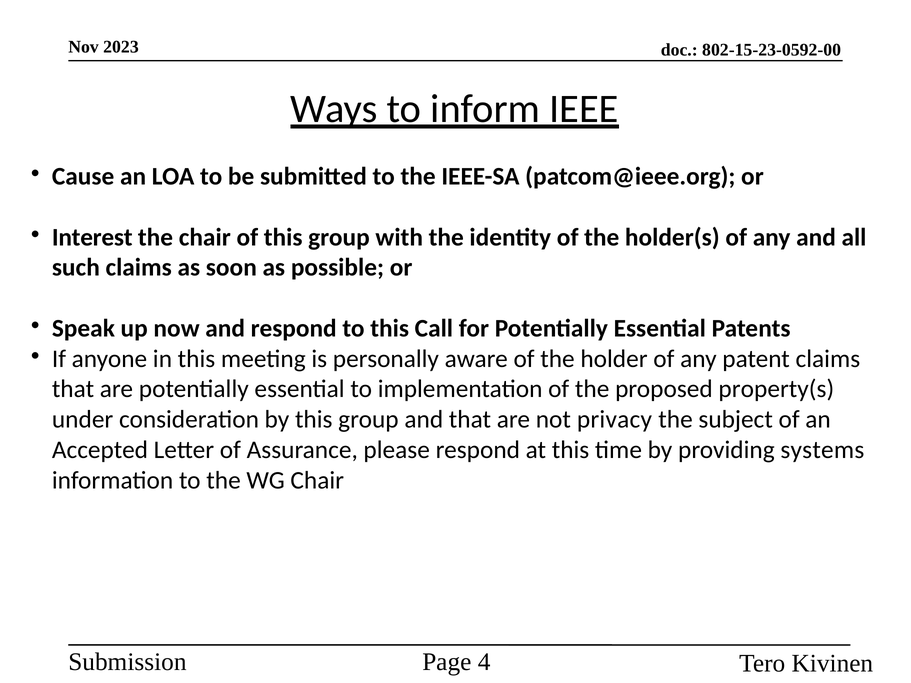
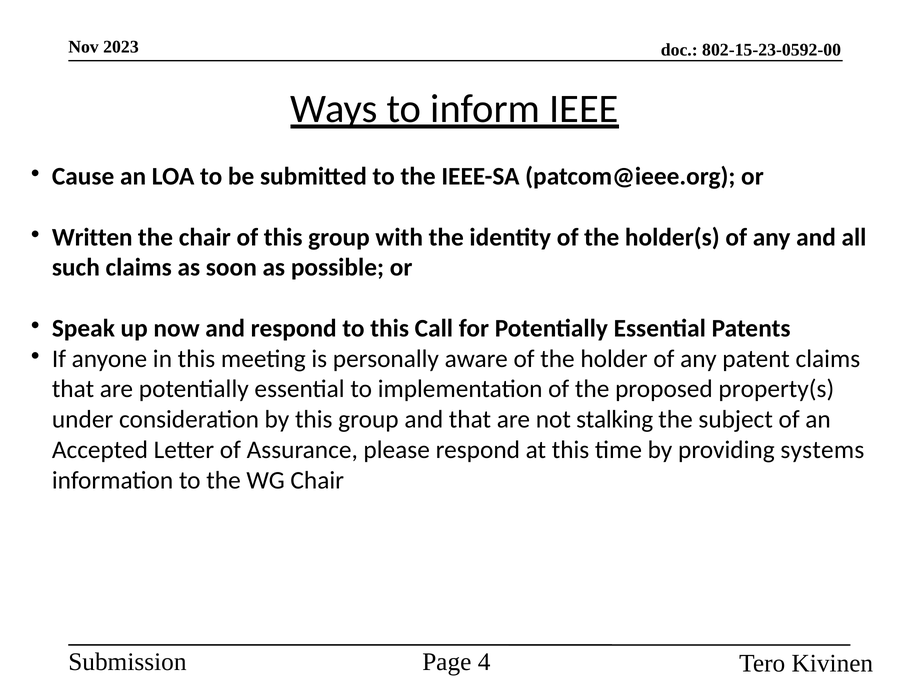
Interest: Interest -> Written (92, 237)
privacy: privacy -> stalking (615, 420)
